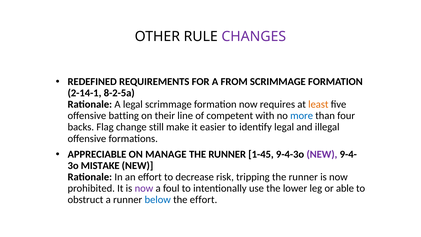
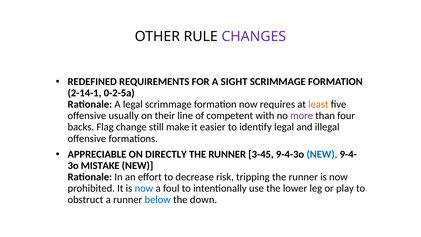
FROM: FROM -> SIGHT (234, 82)
8-2-5a: 8-2-5a -> 0-2-5a (119, 93)
batting: batting -> usually (124, 116)
more colour: blue -> purple (302, 116)
MANAGE: MANAGE -> DIRECTLY (166, 154)
1-45: 1-45 -> 3-45 (261, 154)
NEW colour: purple -> blue (322, 154)
now colour: purple -> blue (144, 188)
able: able -> play (345, 188)
the effort: effort -> down (204, 200)
